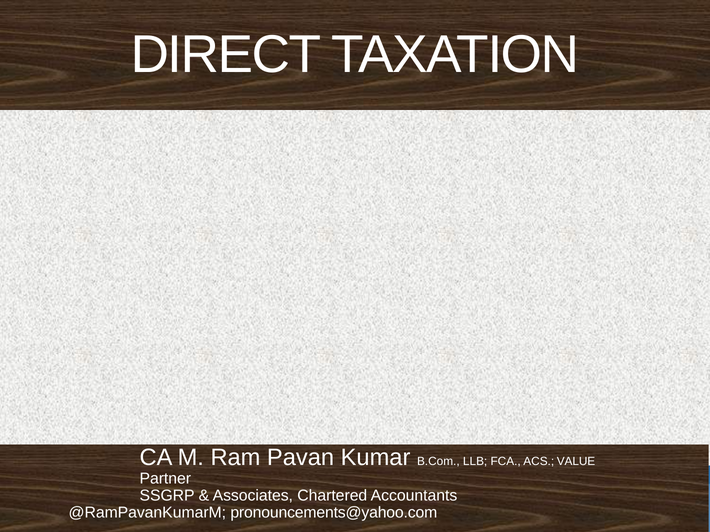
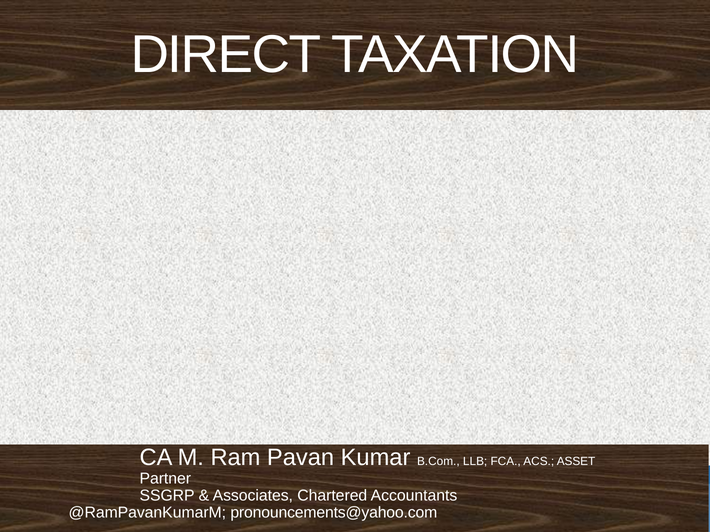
VALUE: VALUE -> ASSET (576, 462)
